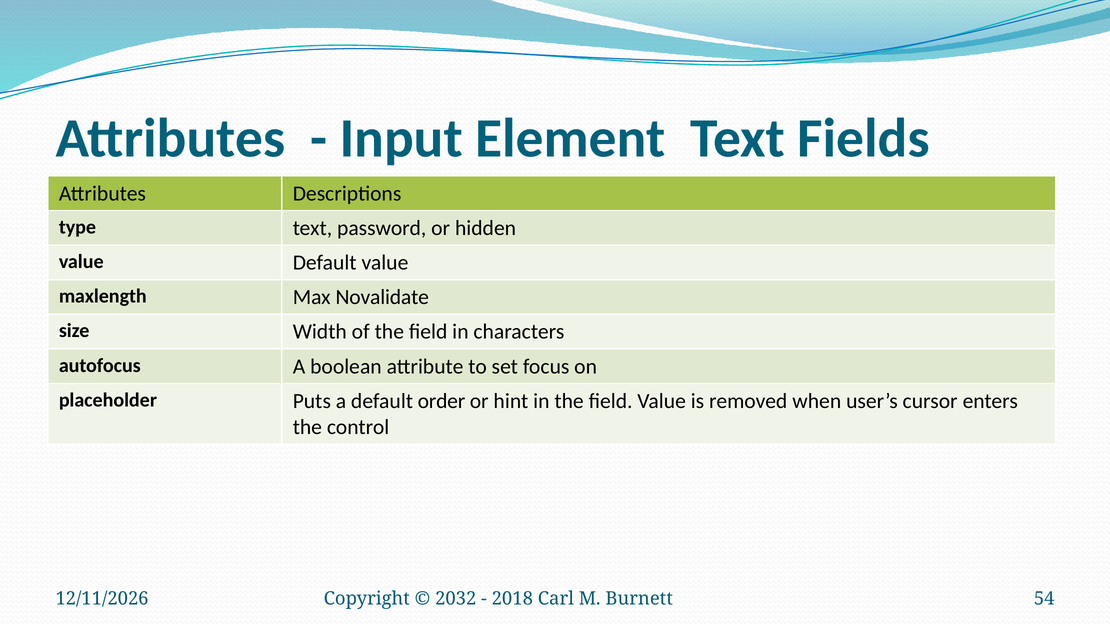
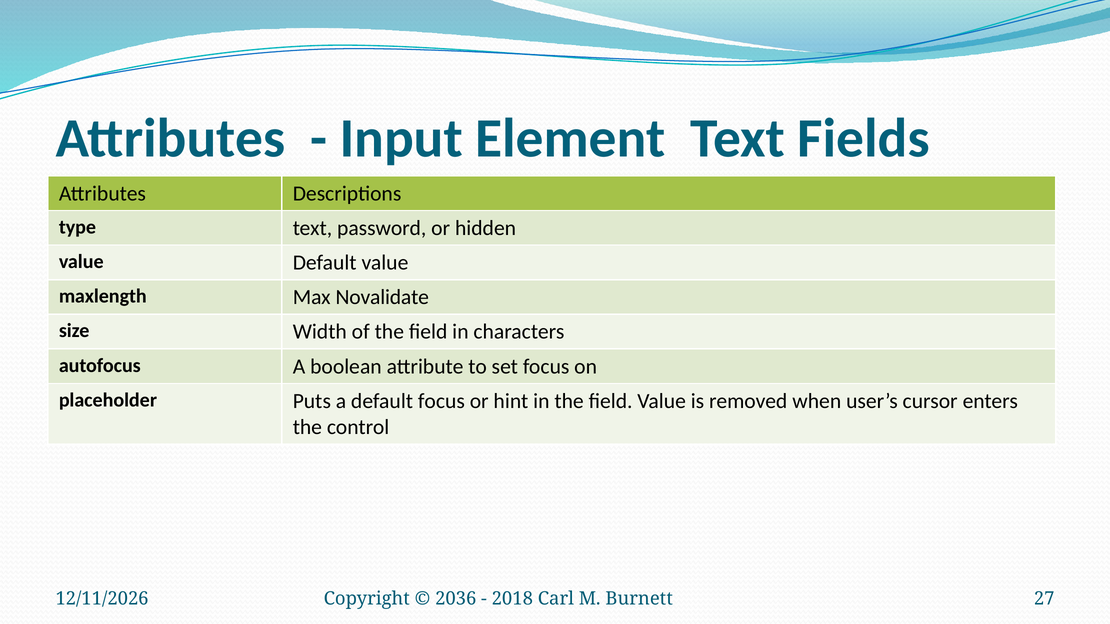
default order: order -> focus (441, 401)
2032: 2032 -> 2036 (456, 599)
54: 54 -> 27 (1044, 599)
